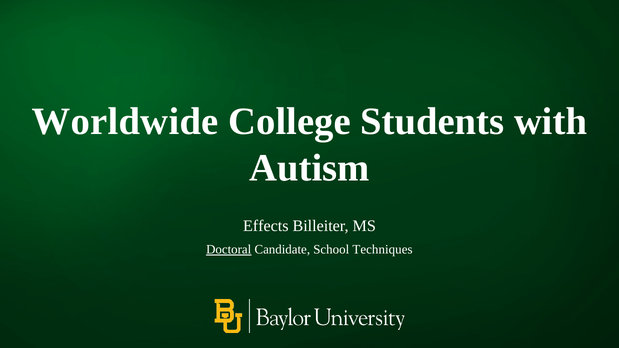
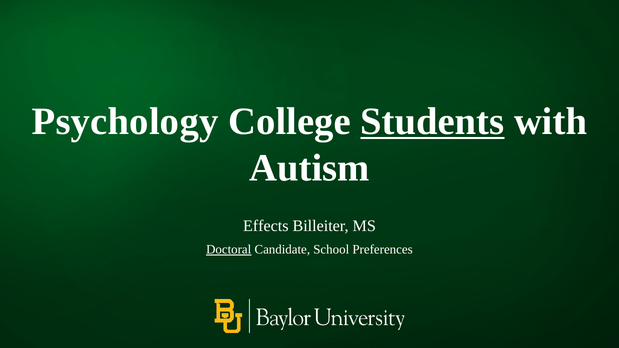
Worldwide: Worldwide -> Psychology (125, 121)
Students underline: none -> present (432, 121)
Techniques: Techniques -> Preferences (383, 250)
